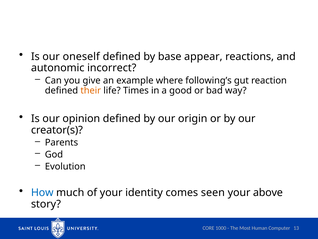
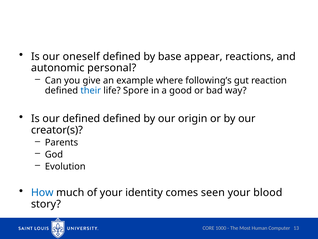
incorrect: incorrect -> personal (112, 68)
their colour: orange -> blue (91, 90)
Times: Times -> Spore (136, 90)
our opinion: opinion -> defined (81, 118)
above: above -> blood (268, 192)
